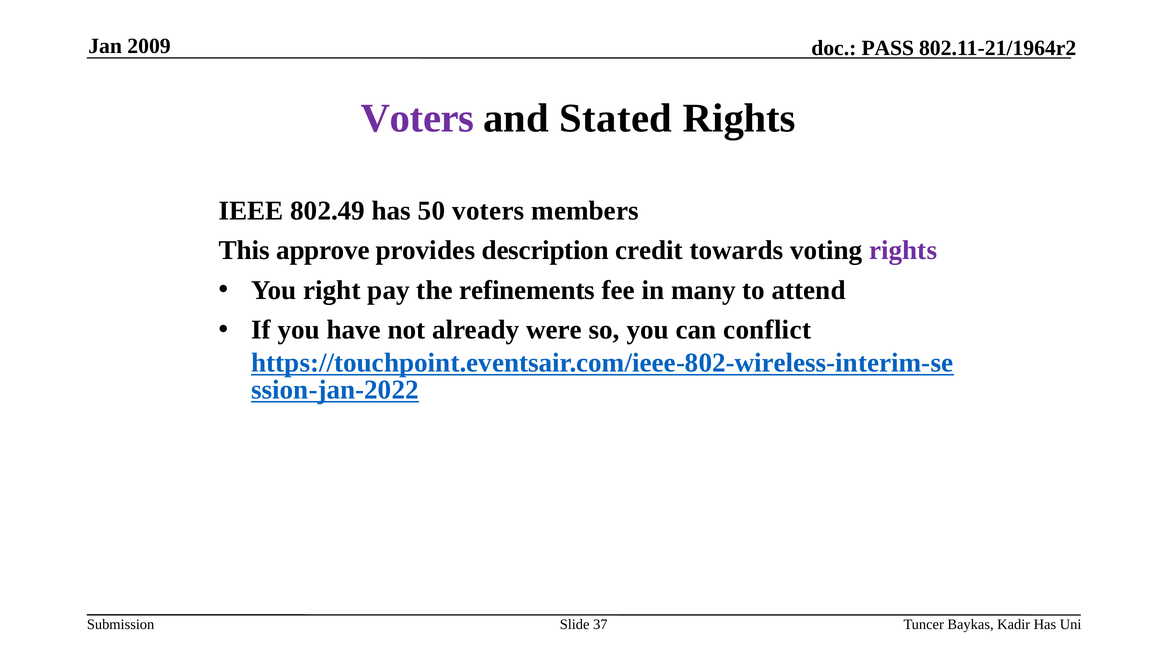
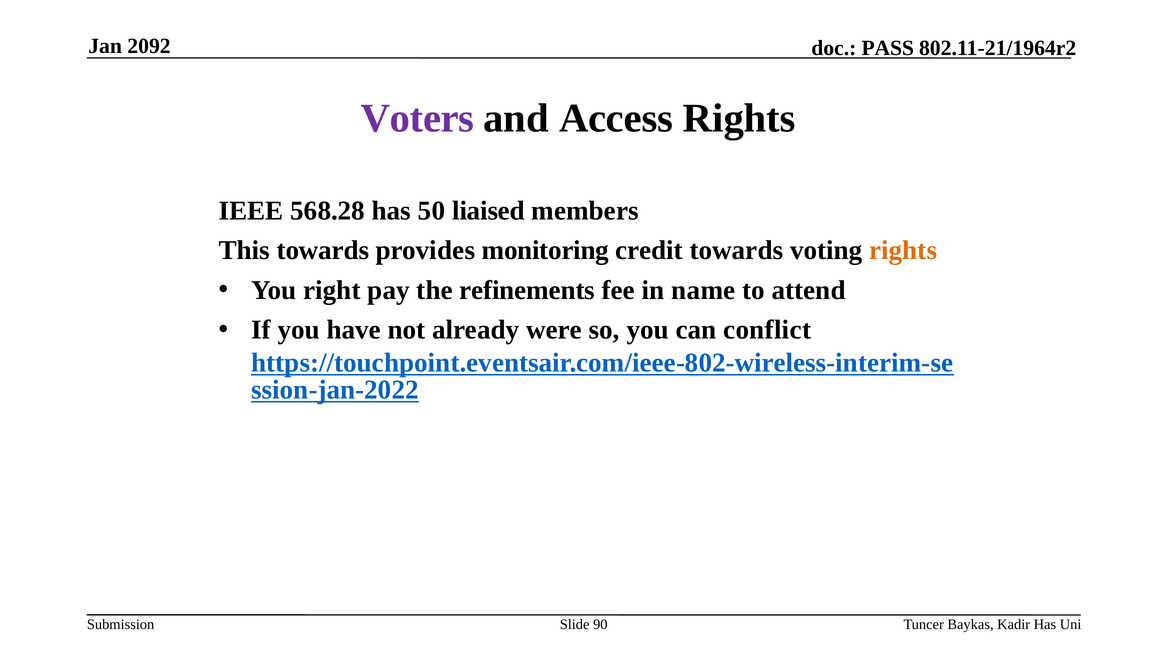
2009: 2009 -> 2092 (149, 46)
Stated: Stated -> Access (616, 119)
802.49: 802.49 -> 568.28 (328, 211)
50 voters: voters -> liaised (489, 211)
This approve: approve -> towards (323, 251)
description: description -> monitoring (545, 251)
rights colour: purple -> orange (903, 251)
many: many -> name (703, 290)
37: 37 -> 90 (600, 625)
